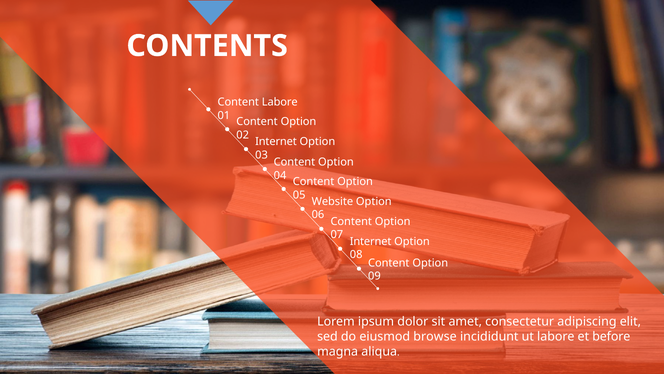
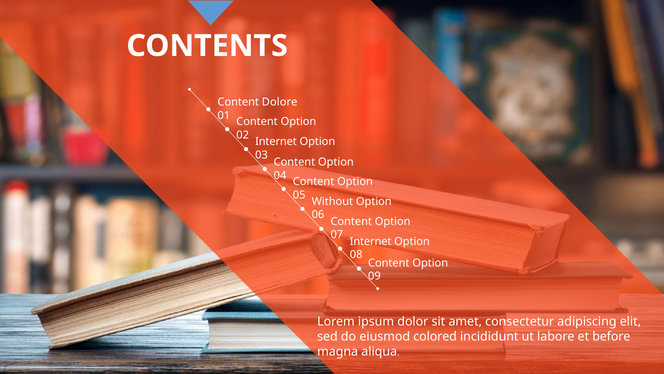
Content Labore: Labore -> Dolore (280, 102)
Website: Website -> Without (332, 201)
browse: browse -> colored (435, 336)
